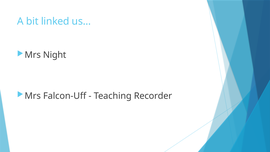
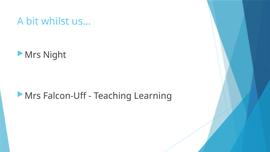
linked: linked -> whilst (55, 21)
Recorder: Recorder -> Learning (153, 96)
